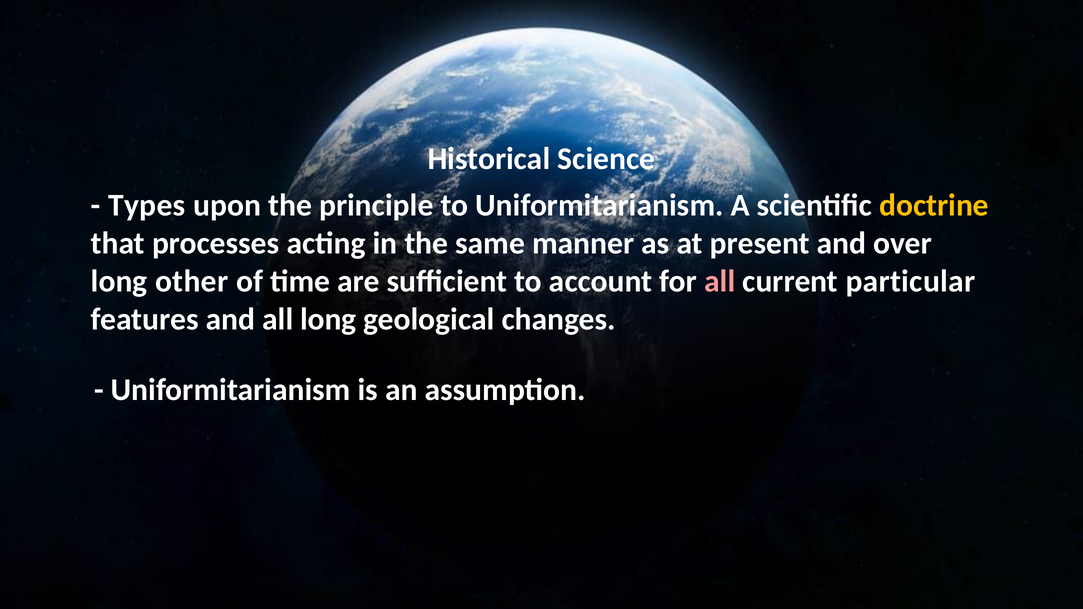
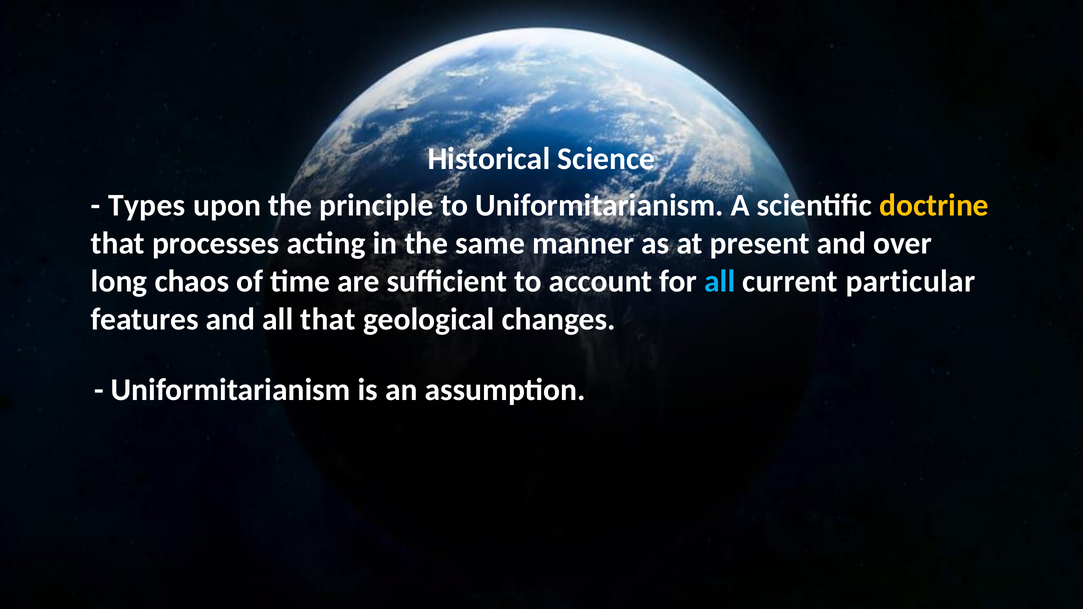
other: other -> chaos (192, 281)
all colour: pink -> light blue (720, 281)
all long: long -> that (328, 319)
